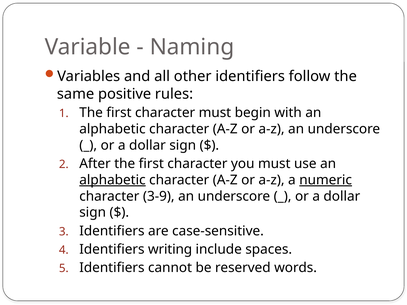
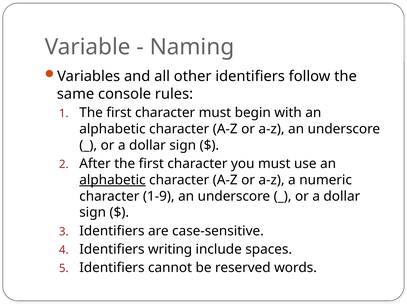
positive: positive -> console (125, 94)
numeric underline: present -> none (326, 180)
3-9: 3-9 -> 1-9 (159, 196)
